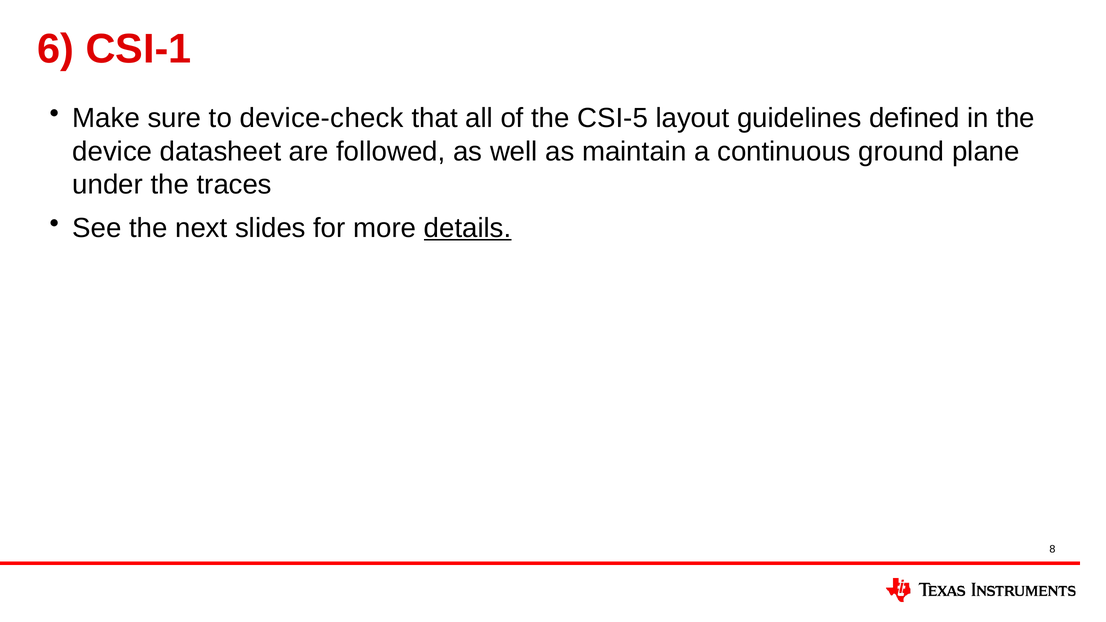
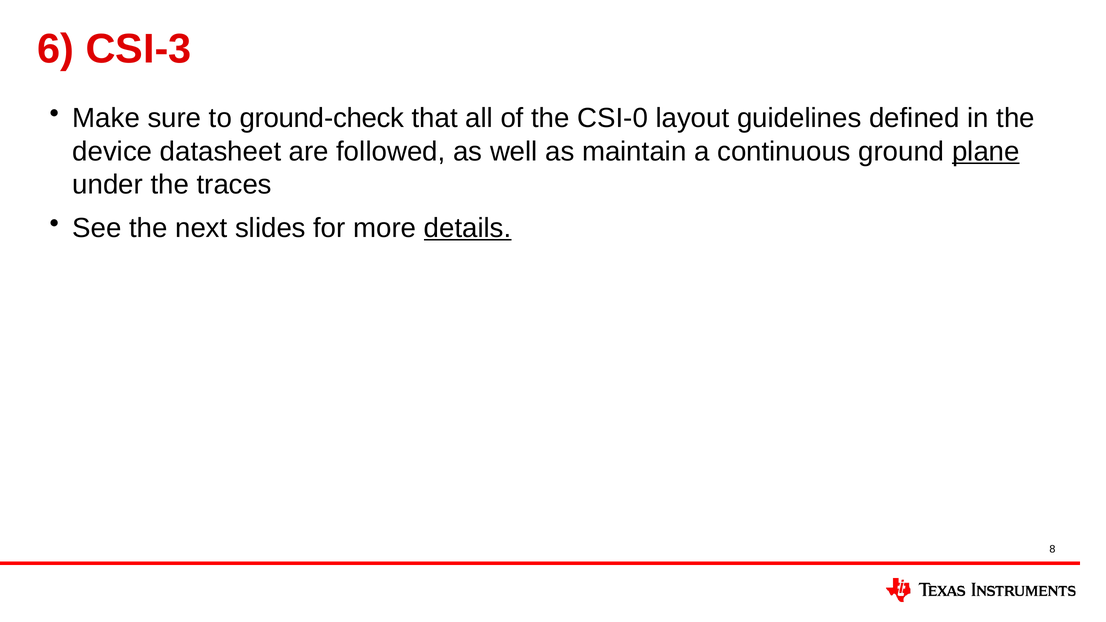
CSI-1: CSI-1 -> CSI-3 (139, 49)
device-check: device-check -> ground-check (322, 118)
CSI-5: CSI-5 -> CSI-0 (613, 118)
plane underline: none -> present (986, 151)
